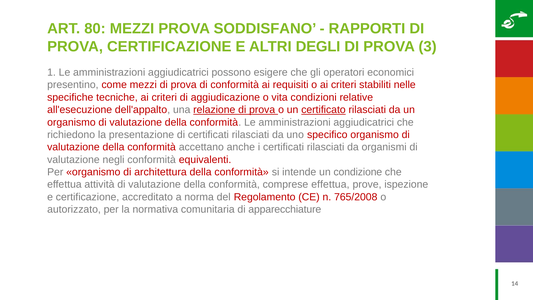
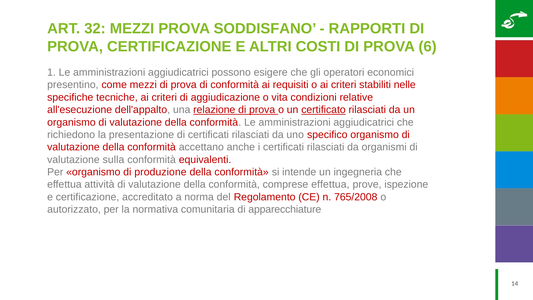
80: 80 -> 32 (95, 29)
DEGLI: DEGLI -> COSTI (318, 47)
3: 3 -> 6 (428, 47)
negli: negli -> sulla (113, 160)
architettura: architettura -> produzione (160, 172)
condizione: condizione -> ingegneria (358, 172)
